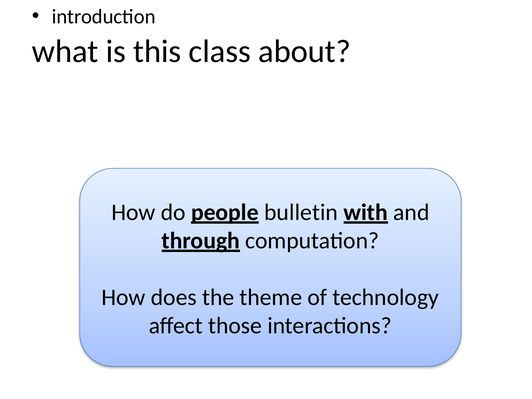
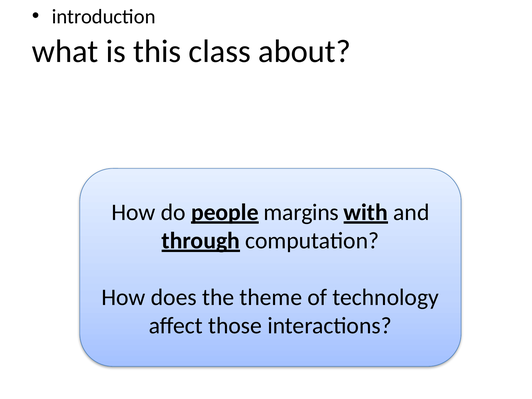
bulletin: bulletin -> margins (301, 212)
